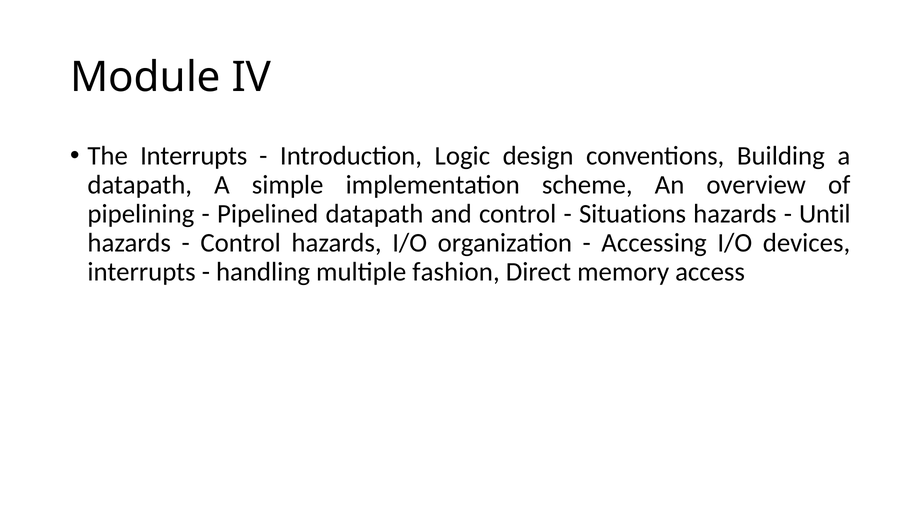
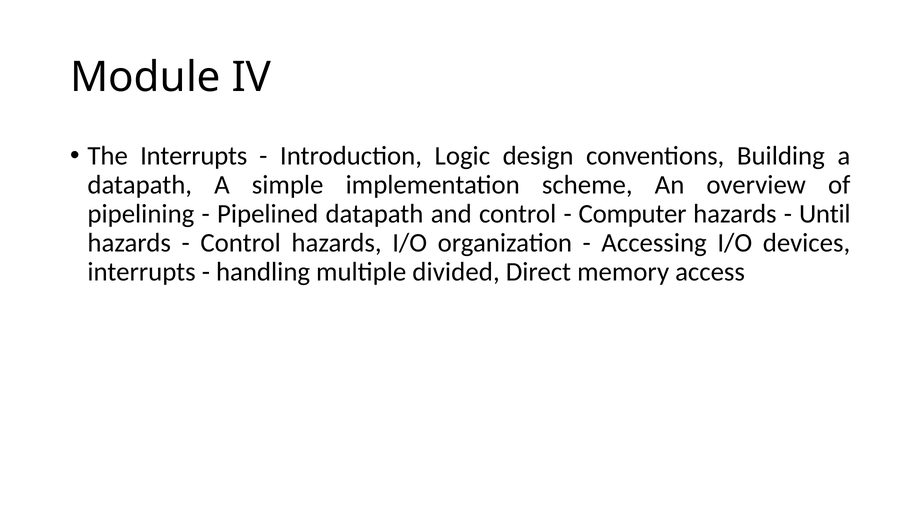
Situations: Situations -> Computer (633, 214)
fashion: fashion -> divided (456, 272)
